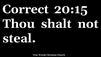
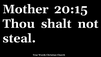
Correct: Correct -> Mother (26, 9)
